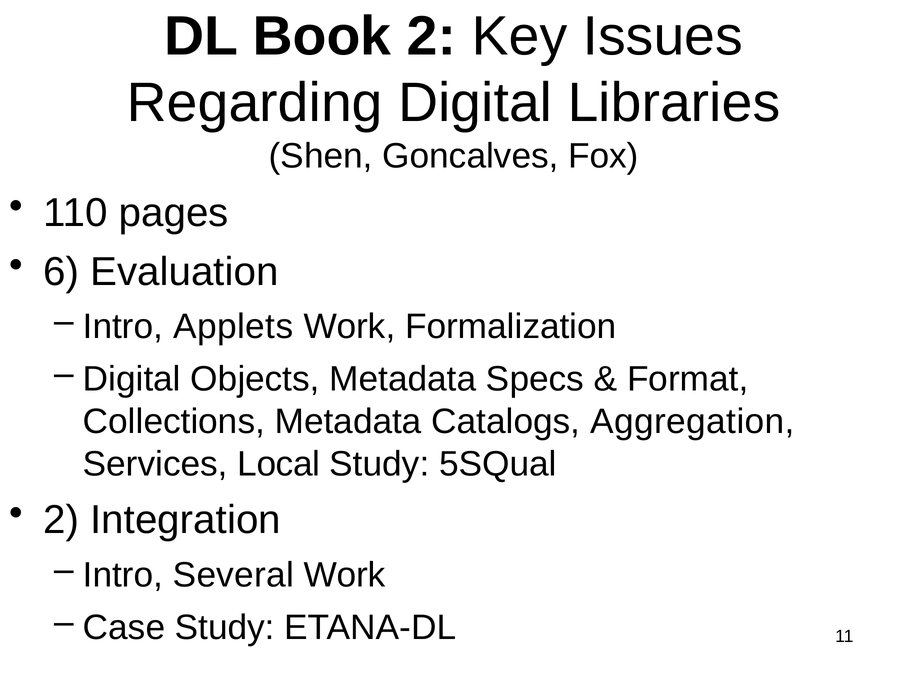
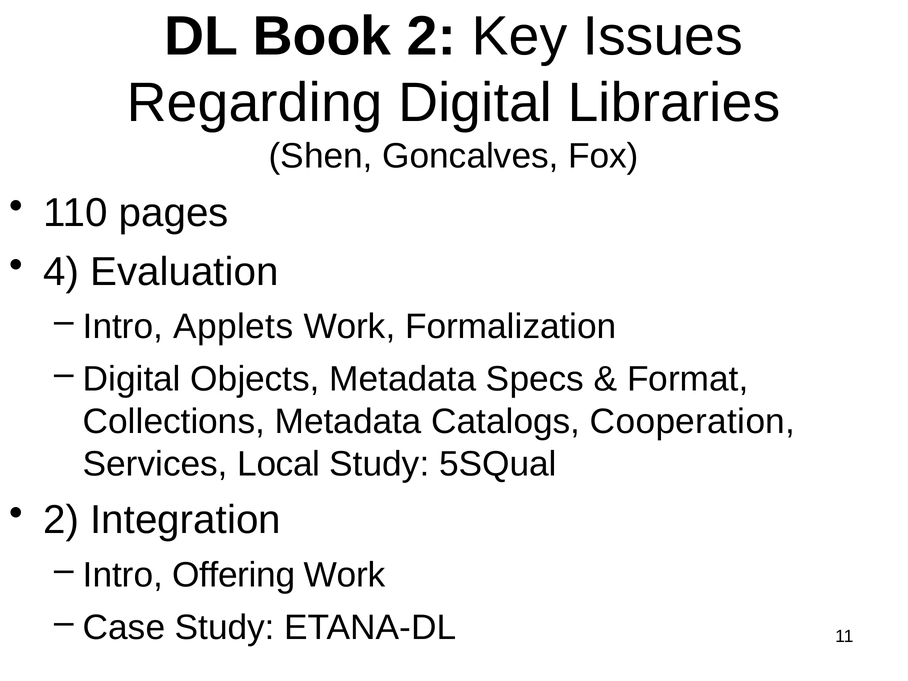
6: 6 -> 4 (61, 272)
Aggregation: Aggregation -> Cooperation (693, 422)
Several: Several -> Offering (234, 575)
